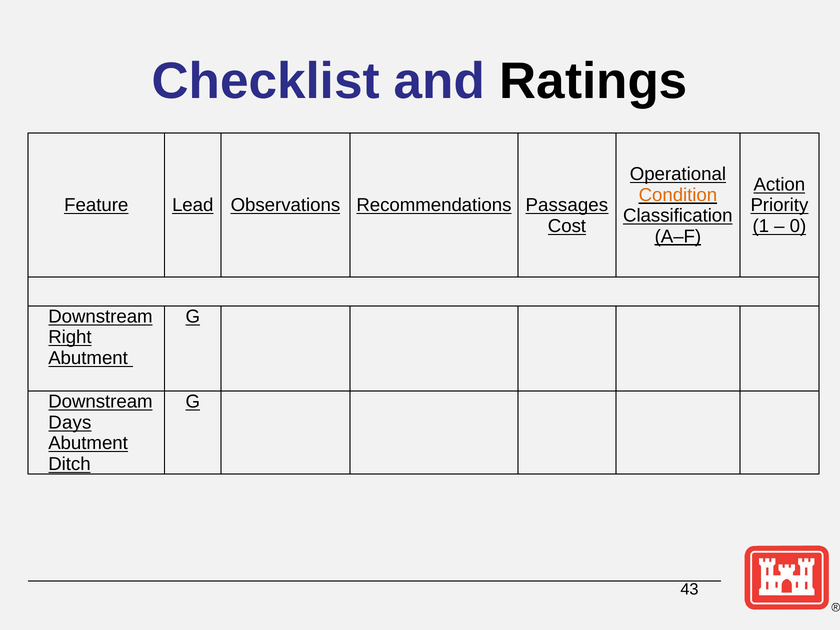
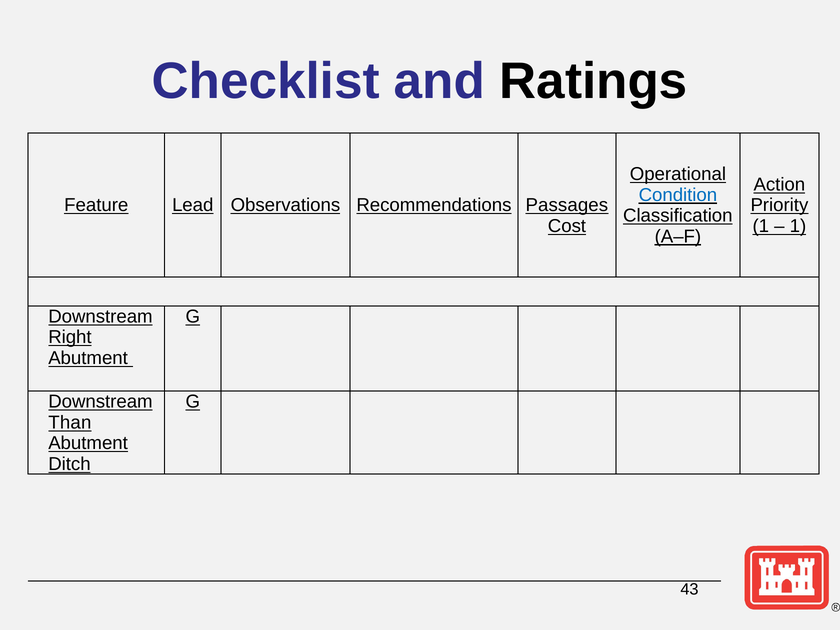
Condition colour: orange -> blue (678, 195)
0: 0 -> 1 (798, 226)
Days: Days -> Than (70, 423)
